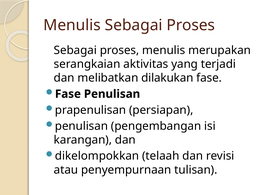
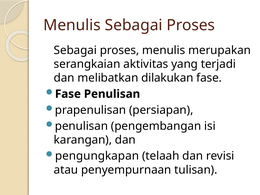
dikelompokkan: dikelompokkan -> pengungkapan (97, 156)
